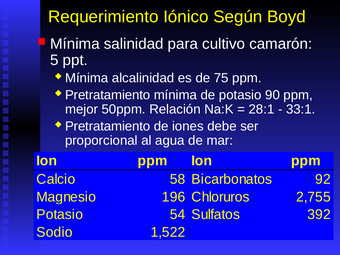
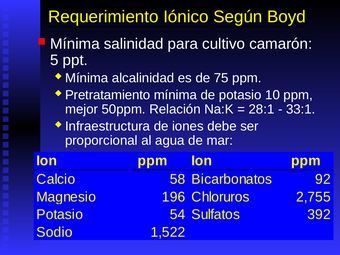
90: 90 -> 10 (273, 95)
Pretratamiento: Pretratamiento -> Infraestructura (108, 126)
